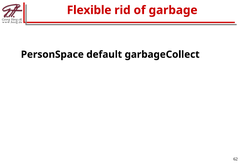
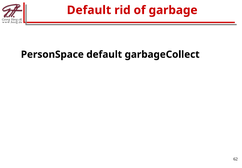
Flexible: Flexible -> Default (89, 10)
